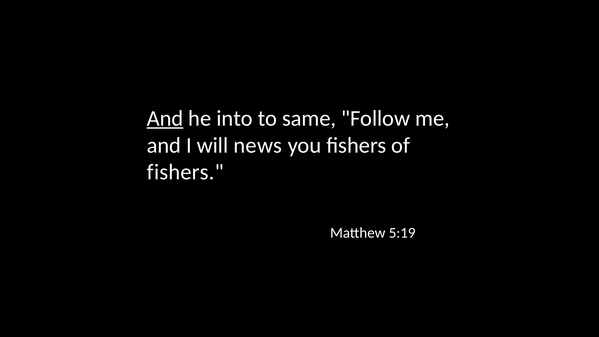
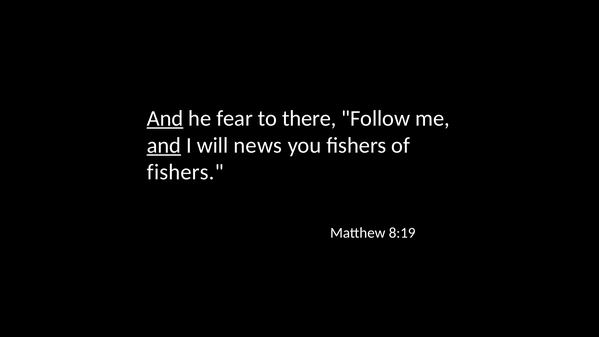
into: into -> fear (235, 118)
same: same -> there (309, 118)
and underline: none -> present (164, 145)
5:19: 5:19 -> 8:19 (402, 233)
